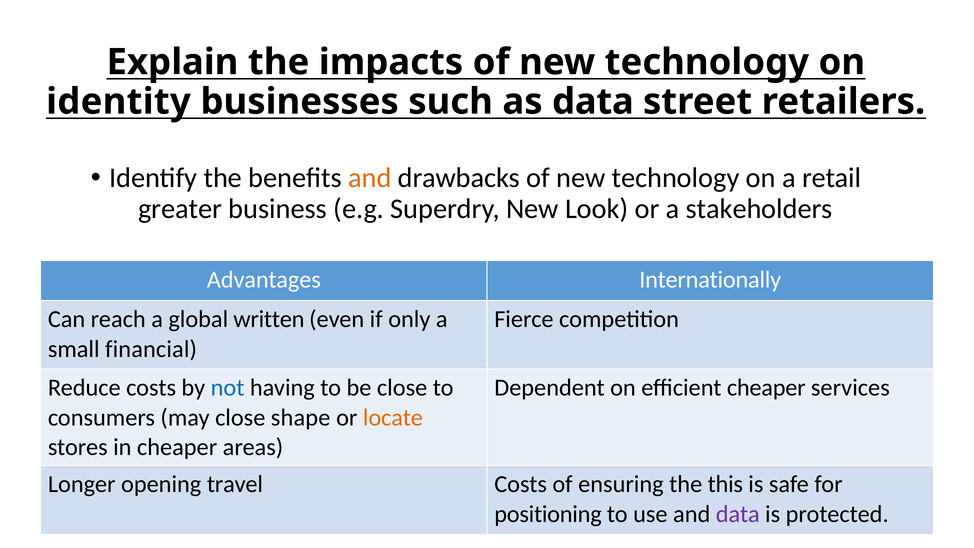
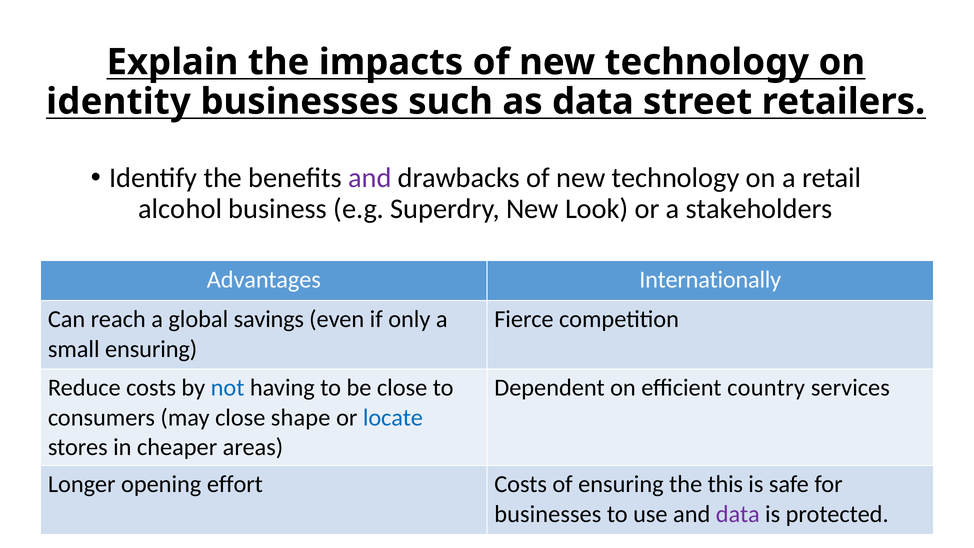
and colour: orange -> purple (370, 178)
greater: greater -> alcohol (180, 209)
written: written -> savings (269, 319)
small financial: financial -> ensuring (151, 349)
efficient cheaper: cheaper -> country (766, 388)
locate colour: orange -> blue (393, 417)
travel: travel -> effort (235, 484)
positioning: positioning -> businesses (548, 514)
